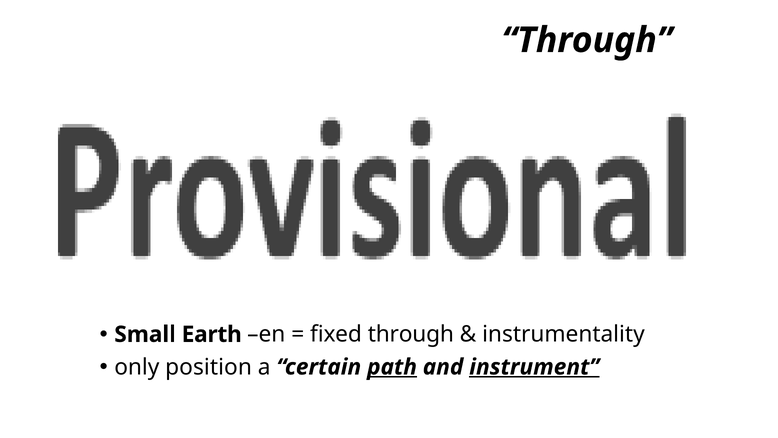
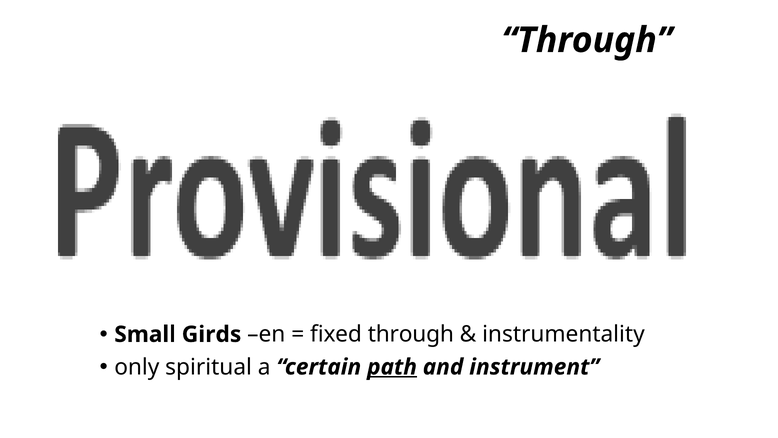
Earth: Earth -> Girds (212, 334)
position: position -> spiritual (209, 367)
instrument underline: present -> none (534, 367)
